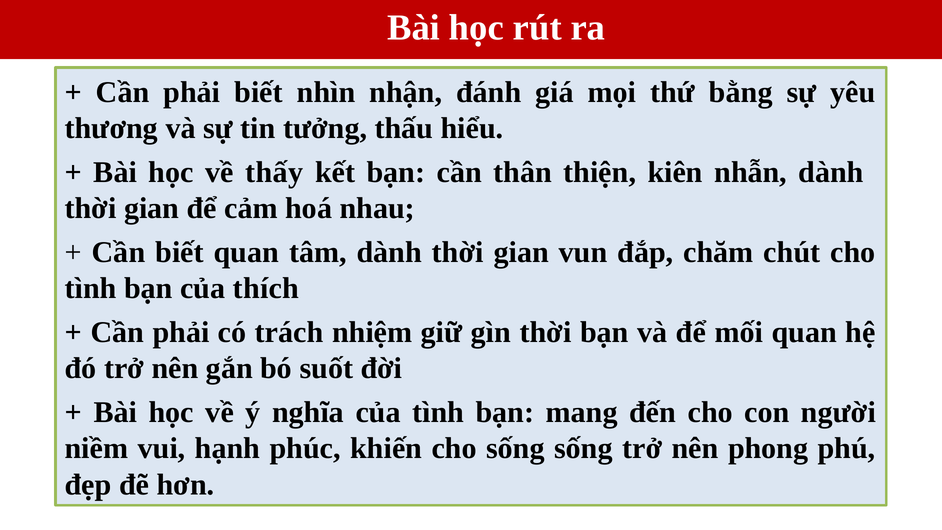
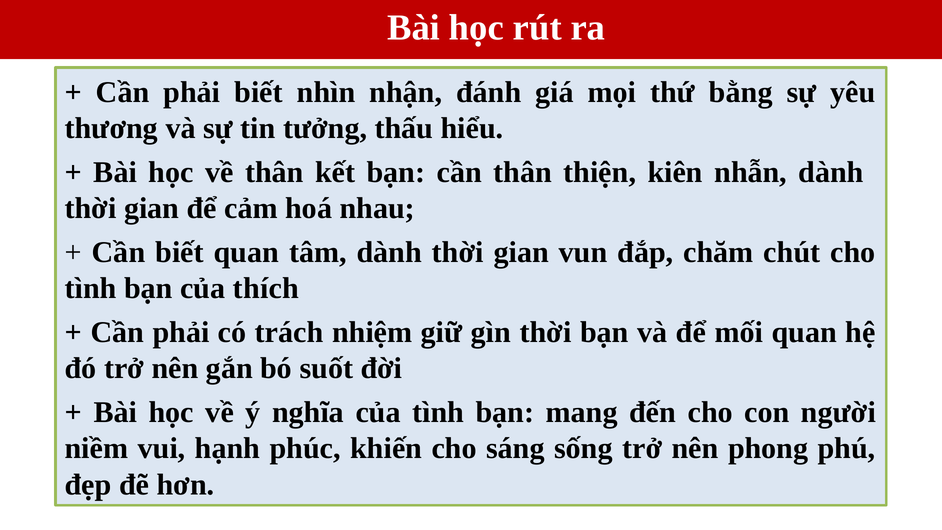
về thấy: thấy -> thân (274, 172)
cho sống: sống -> sáng (515, 448)
